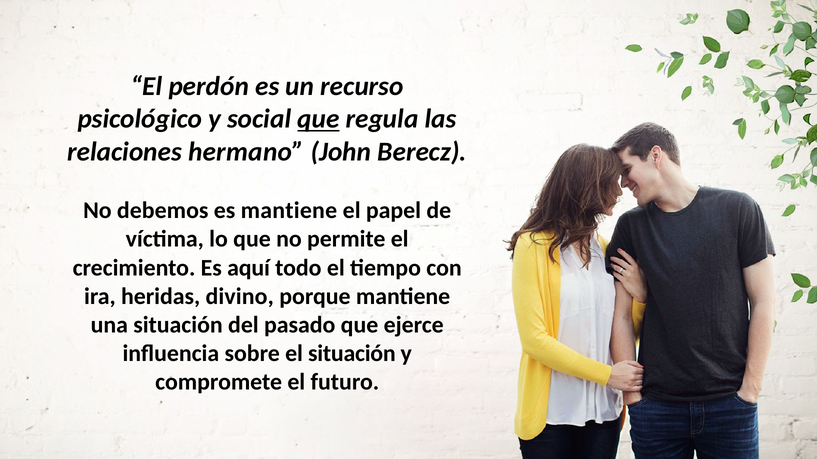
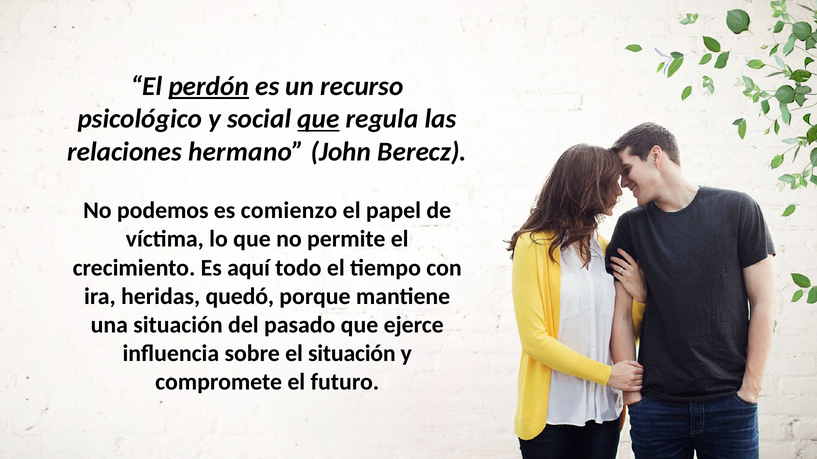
perdón underline: none -> present (209, 86)
debemos: debemos -> podemos (163, 211)
es mantiene: mantiene -> comienzo (289, 211)
divino: divino -> quedó (240, 297)
